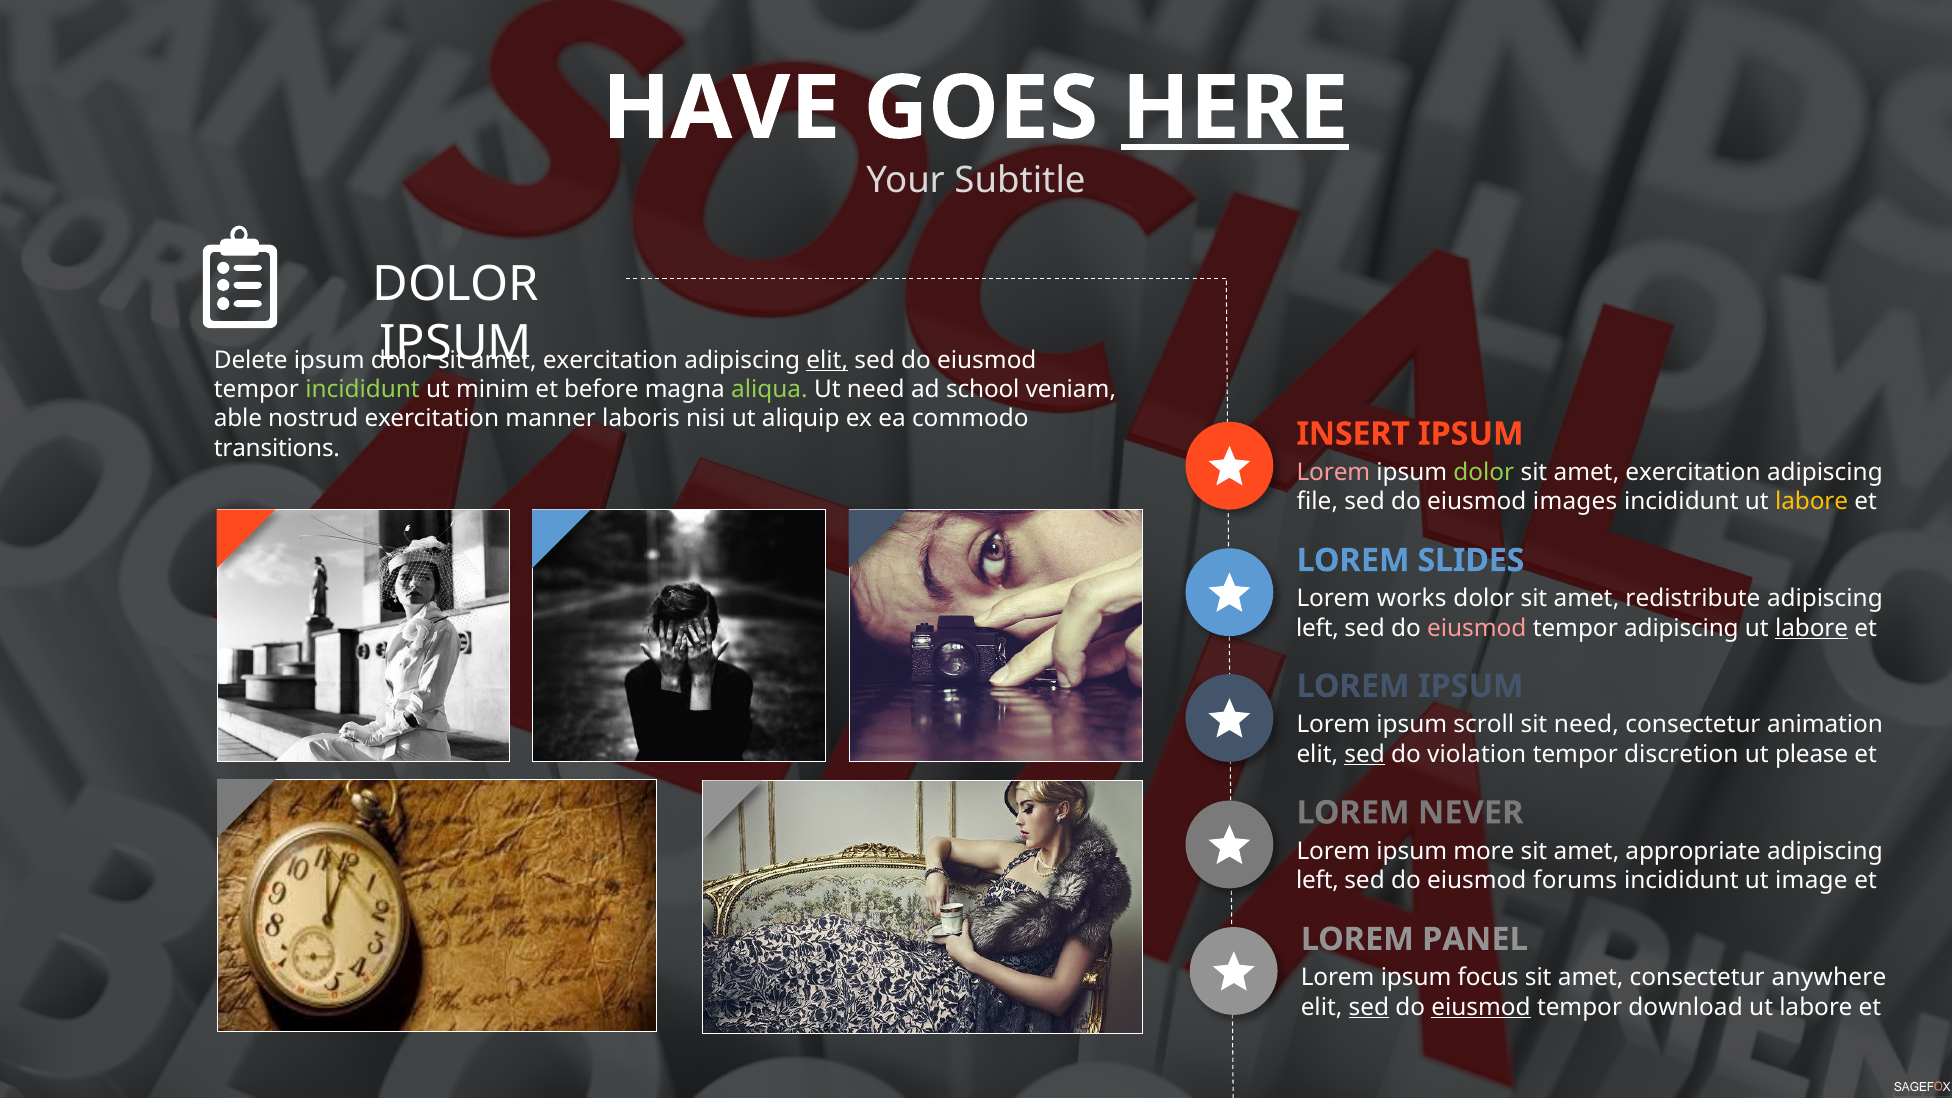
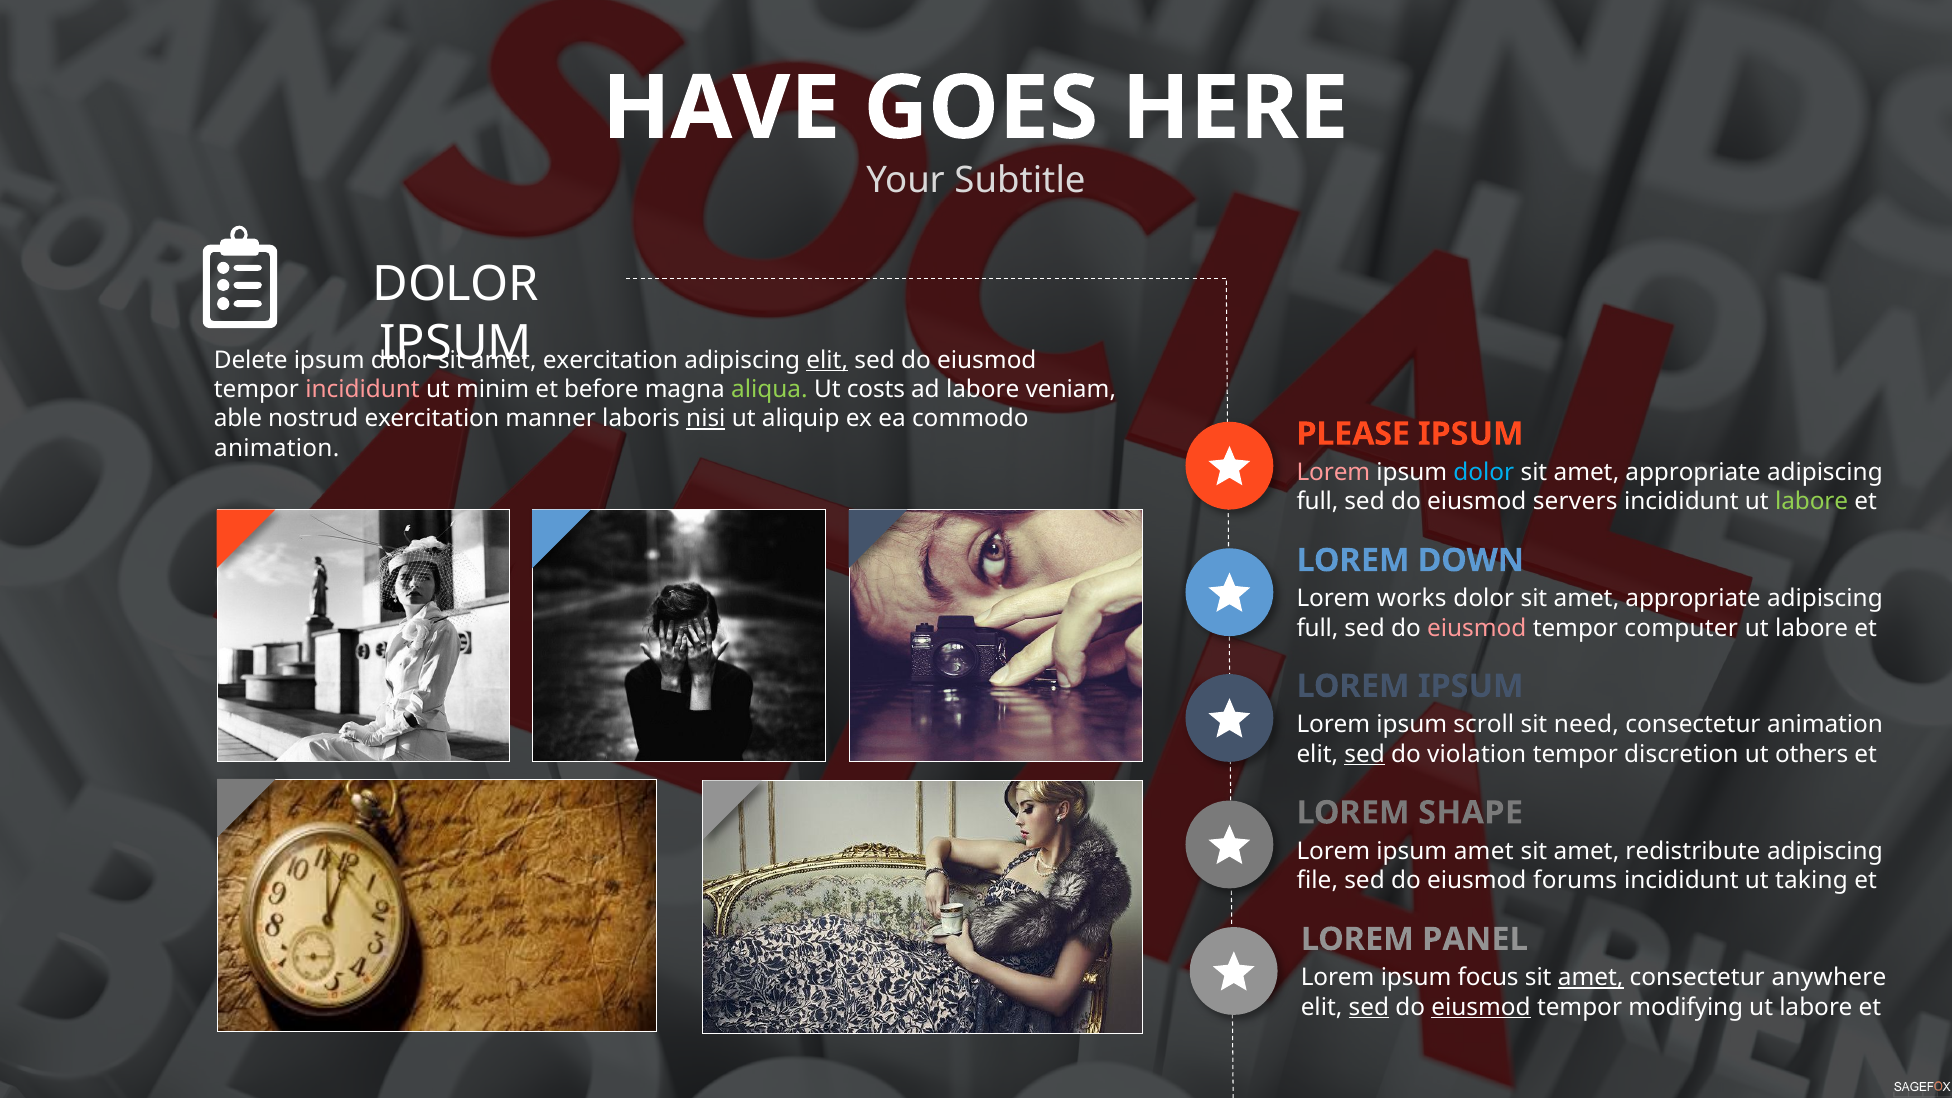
HERE underline: present -> none (1235, 108)
incididunt colour: light green -> pink (363, 389)
Ut need: need -> costs (876, 389)
ad school: school -> labore (983, 389)
nisi underline: none -> present (706, 419)
INSERT: INSERT -> PLEASE (1353, 434)
transitions: transitions -> animation (277, 448)
dolor colour: light green -> light blue (1484, 472)
exercitation: exercitation -> appropriate (1693, 472)
file: file -> full (1317, 502)
images: images -> servers (1575, 502)
labore colour: yellow -> light green (1812, 502)
SLIDES: SLIDES -> DOWN (1471, 560)
redistribute: redistribute -> appropriate (1693, 599)
left: left -> full (1317, 628)
tempor adipiscing: adipiscing -> computer (1681, 628)
labore underline: present -> none (1812, 628)
please: please -> others (1812, 754)
NEVER: NEVER -> SHAPE (1471, 813)
ipsum more: more -> amet (1484, 851)
appropriate: appropriate -> redistribute (1693, 851)
left: left -> file (1317, 880)
image: image -> taking (1811, 880)
amet underline: none -> present (1591, 978)
download: download -> modifying (1686, 1007)
